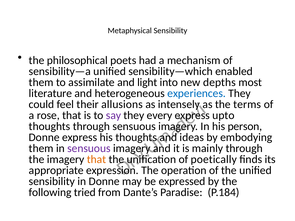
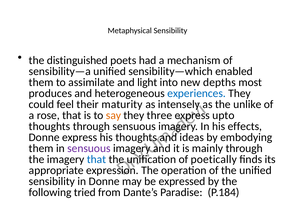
philosophical: philosophical -> distinguished (77, 60)
literature: literature -> produces (50, 93)
allusions: allusions -> maturity (122, 104)
terms: terms -> unlike (247, 104)
say colour: purple -> orange (114, 115)
every: every -> three (159, 115)
person: person -> effects (245, 126)
that colour: orange -> blue (97, 160)
